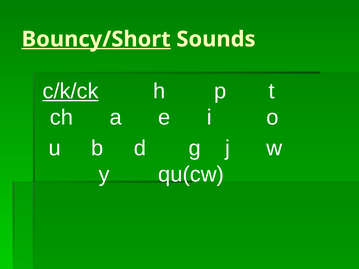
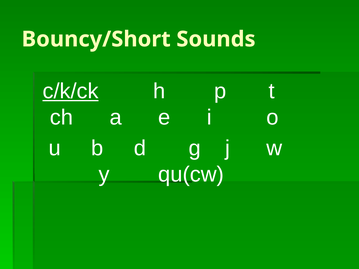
Bouncy/Short underline: present -> none (96, 39)
